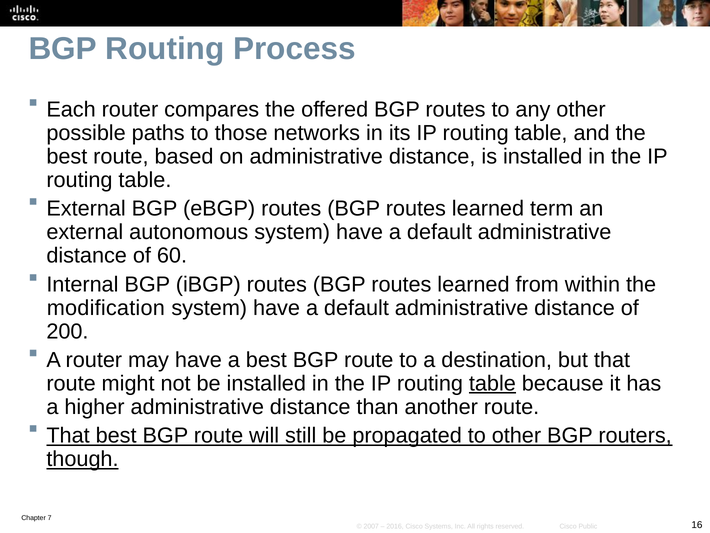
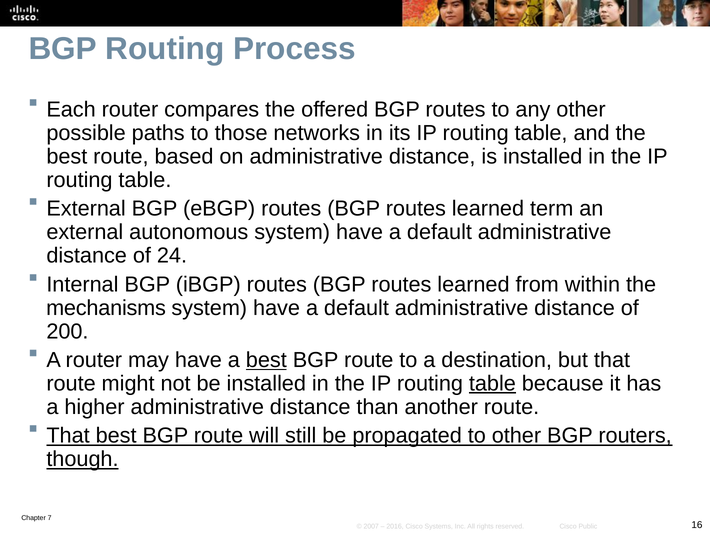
60: 60 -> 24 (172, 255)
modification: modification -> mechanisms (106, 308)
best underline: none -> present (266, 360)
